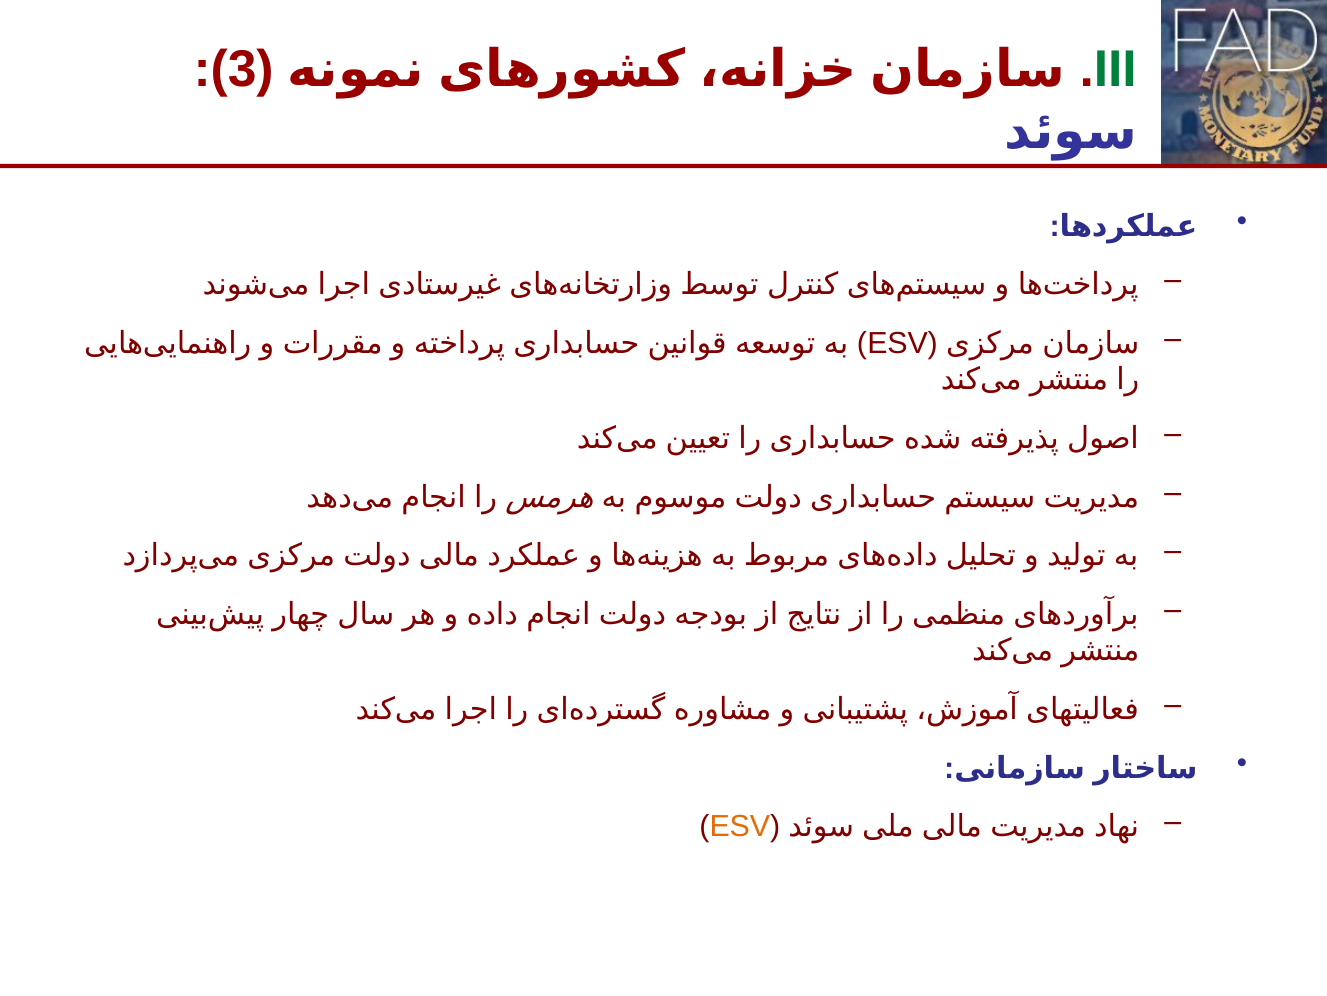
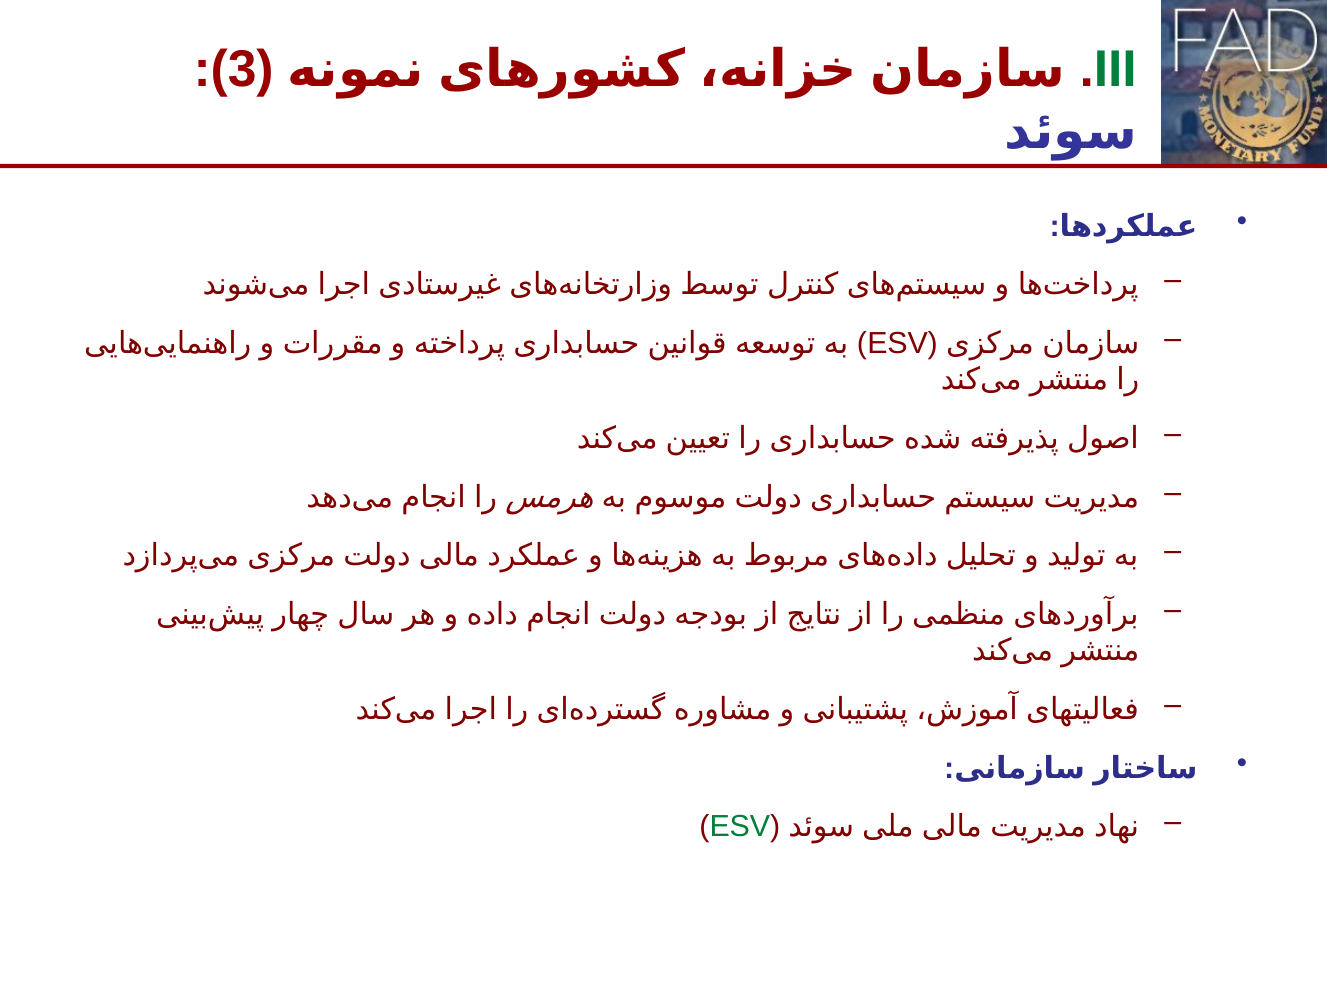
ESV colour: orange -> green (740, 826)
